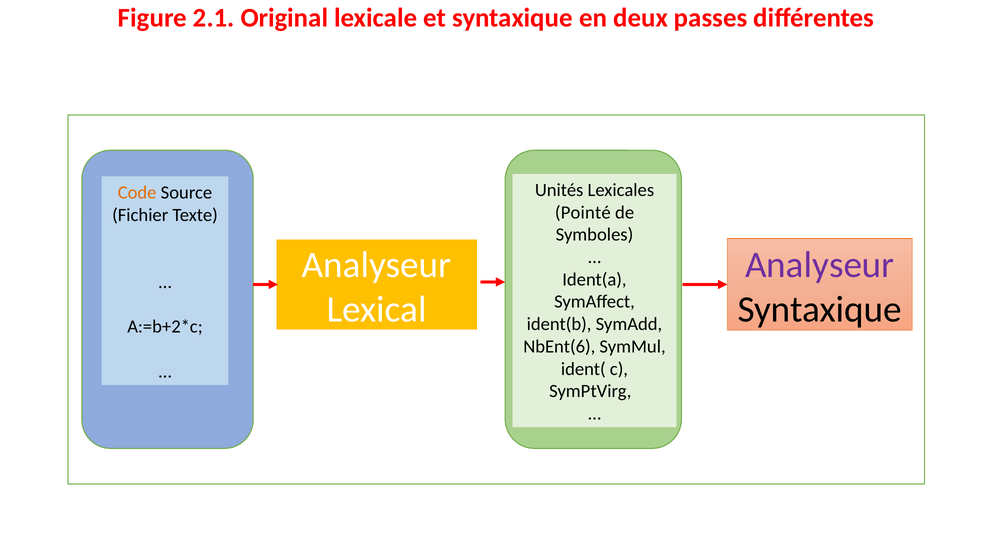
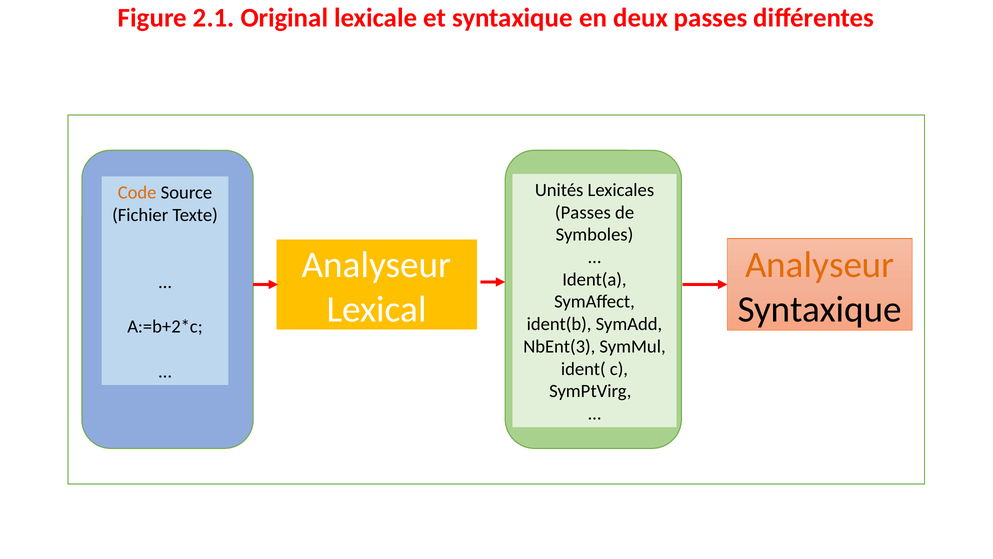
Pointé: Pointé -> Passes (583, 212)
Analyseur colour: purple -> orange (820, 264)
NbEnt(6: NbEnt(6 -> NbEnt(3 (559, 346)
